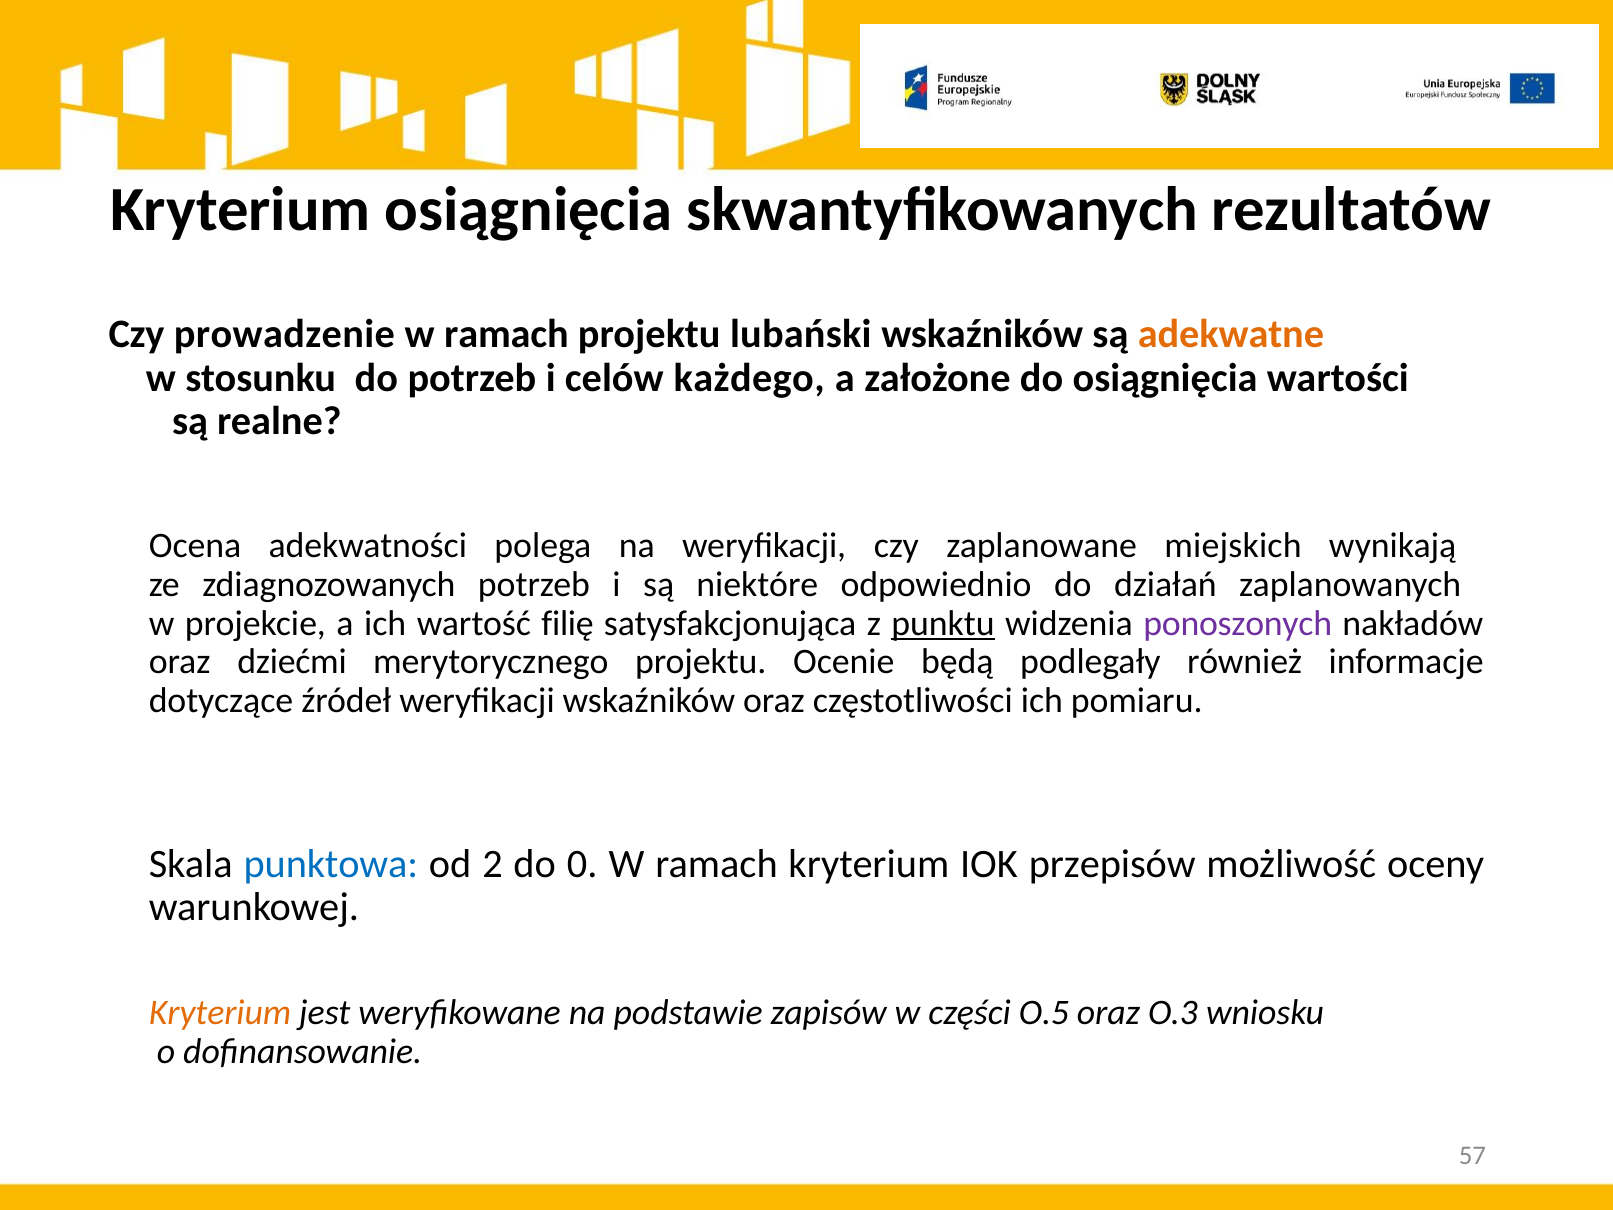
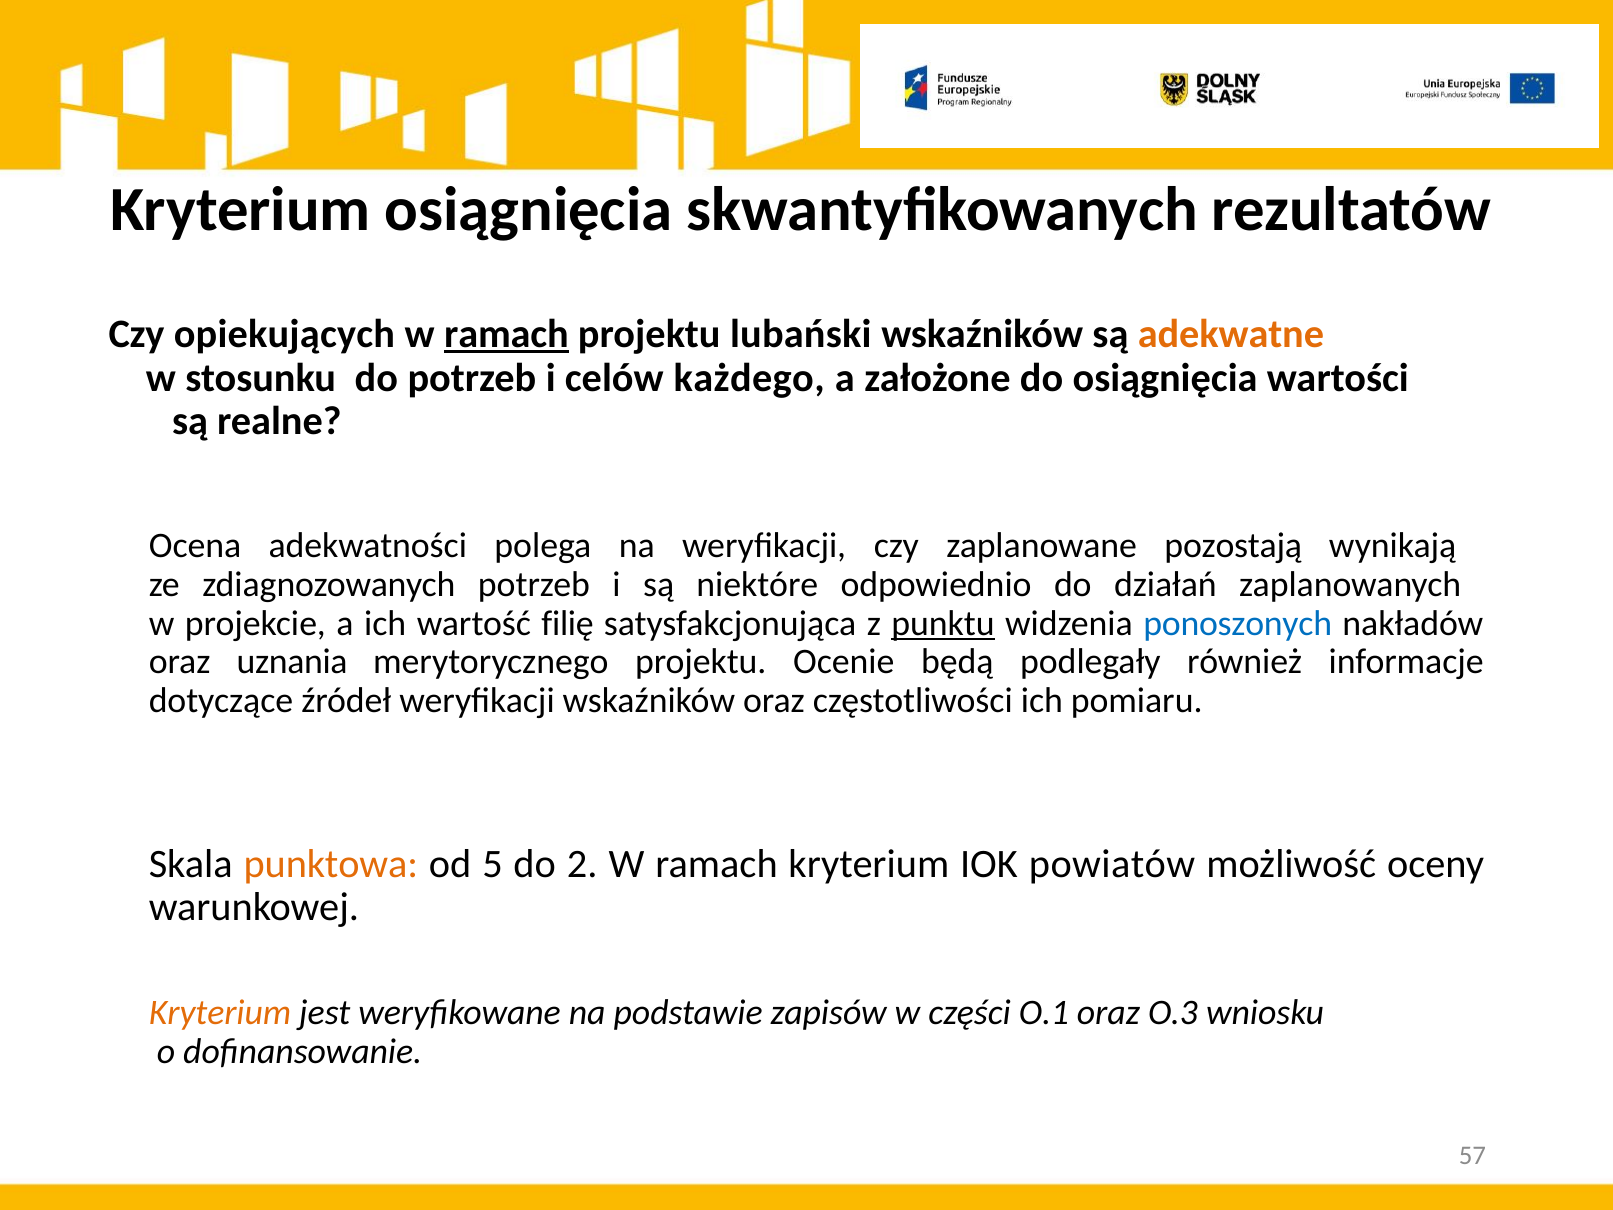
prowadzenie: prowadzenie -> opiekujących (284, 334)
ramach underline: none -> present (506, 334)
miejskich: miejskich -> pozostają (1233, 546)
ponoszonych colour: purple -> blue (1238, 623)
dziećmi: dziećmi -> uznania (292, 662)
punktowa colour: blue -> orange (331, 864)
2: 2 -> 5 (493, 864)
0: 0 -> 2 (582, 864)
przepisów: przepisów -> powiatów (1112, 864)
O.5: O.5 -> O.1 (1044, 1013)
